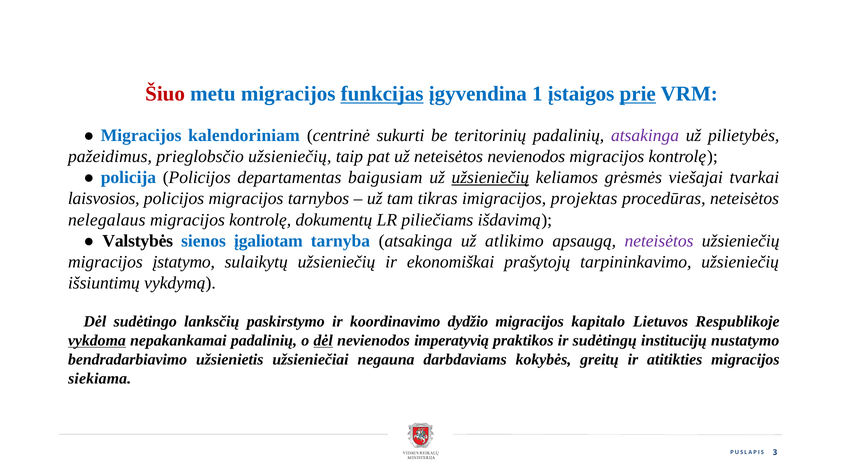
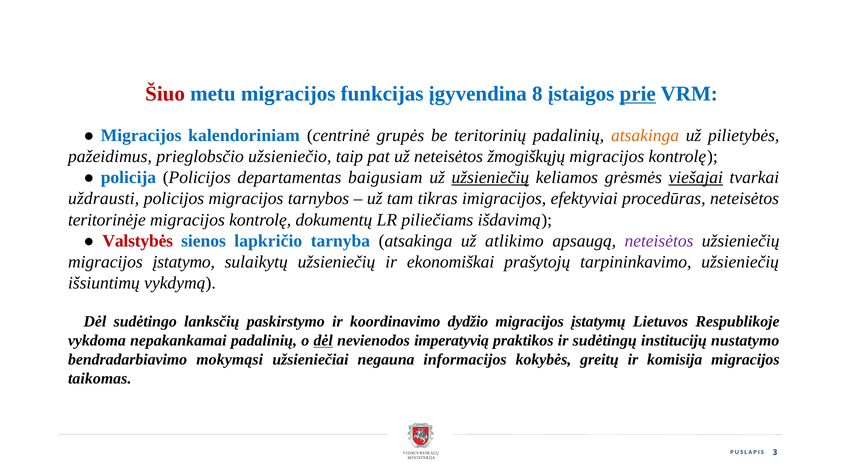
funkcijas underline: present -> none (382, 94)
1: 1 -> 8 (537, 94)
sukurti: sukurti -> grupės (400, 136)
atsakinga colour: purple -> orange (645, 136)
prieglobsčio užsieniečių: užsieniečių -> užsieniečio (290, 157)
neteisėtos nevienodos: nevienodos -> žmogiškųjų (526, 157)
viešajai underline: none -> present (696, 178)
laisvosios: laisvosios -> uždrausti (104, 199)
projektas: projektas -> efektyviai (584, 199)
nelegalaus: nelegalaus -> teritorinėje (107, 220)
Valstybės colour: black -> red (138, 241)
įgaliotam: įgaliotam -> lapkričio (268, 241)
kapitalo: kapitalo -> įstatymų (598, 322)
vykdoma underline: present -> none (97, 341)
užsienietis: užsienietis -> mokymąsi (230, 360)
darbdaviams: darbdaviams -> informacijos (465, 360)
atitikties: atitikties -> komisija (675, 360)
siekiama: siekiama -> taikomas (100, 378)
